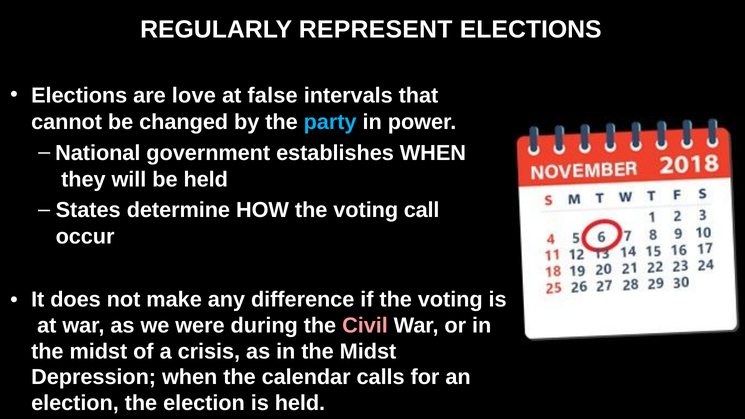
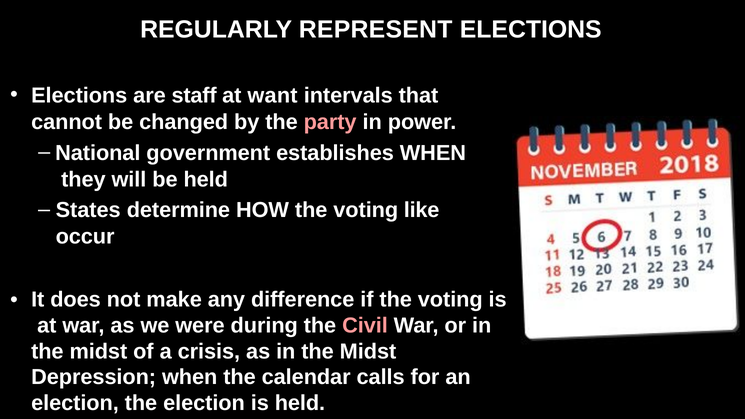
love: love -> staff (194, 95)
false: false -> want (273, 95)
party colour: light blue -> pink (330, 122)
call: call -> like (422, 210)
